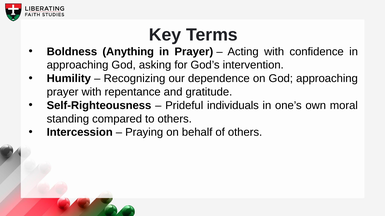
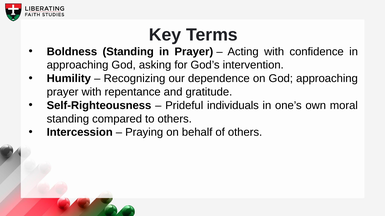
Boldness Anything: Anything -> Standing (128, 52)
